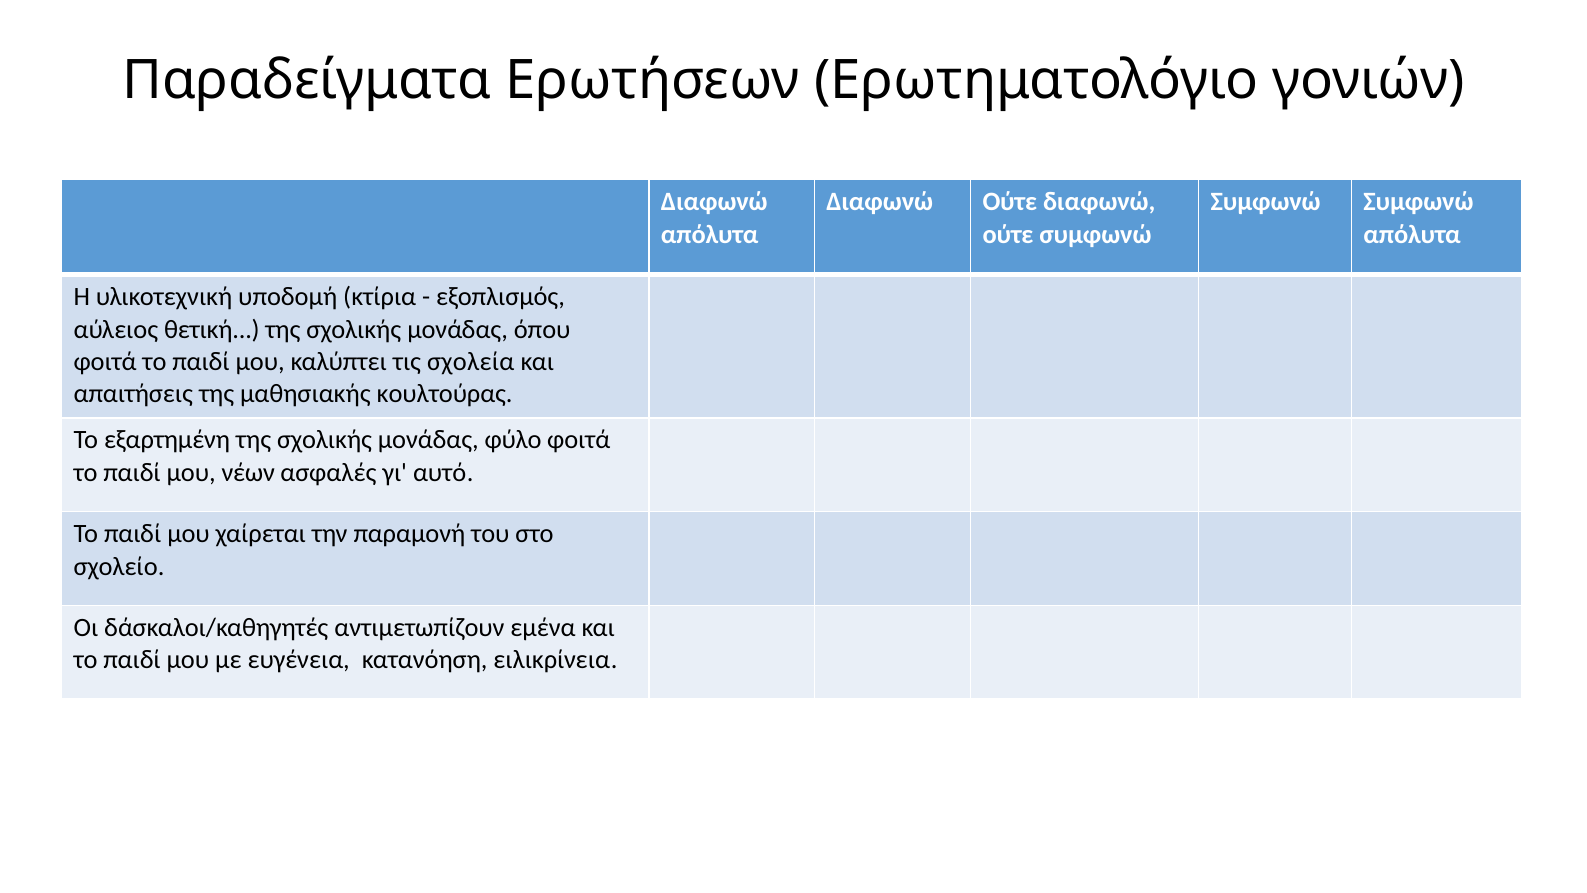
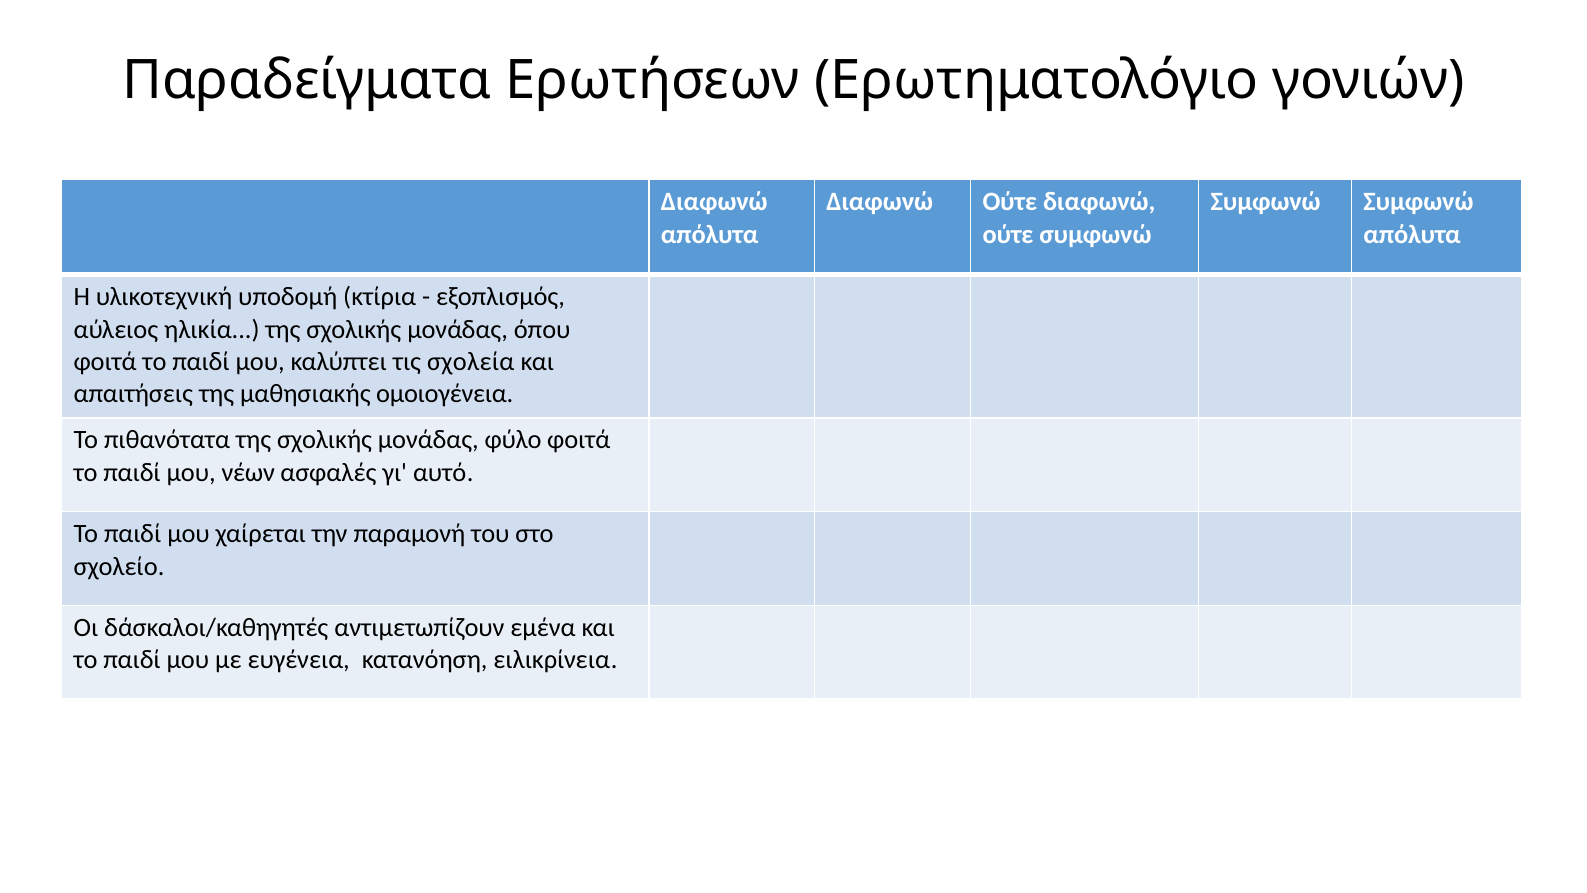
θετική: θετική -> ηλικία (212, 329)
κουλτούρας: κουλτούρας -> ομοιογένεια (445, 394)
εξαρτημένη: εξαρτημένη -> πιθανότατα (167, 440)
